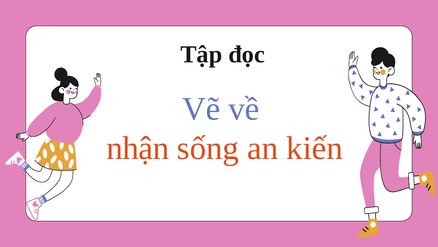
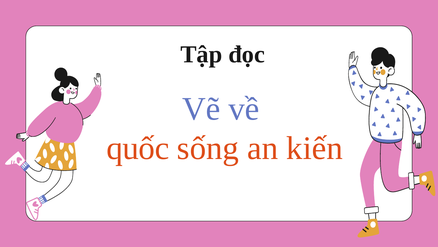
nhận: nhận -> quốc (138, 148)
